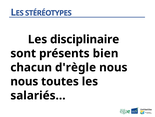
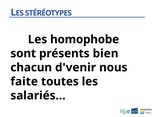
disciplinaire: disciplinaire -> homophobe (85, 39)
d'règle: d'règle -> d'venir (76, 67)
nous: nous -> faite (24, 81)
